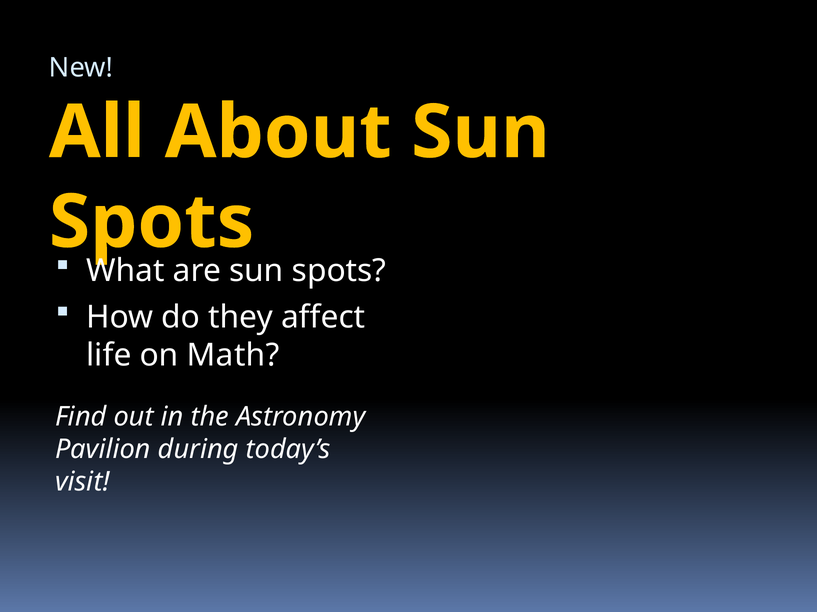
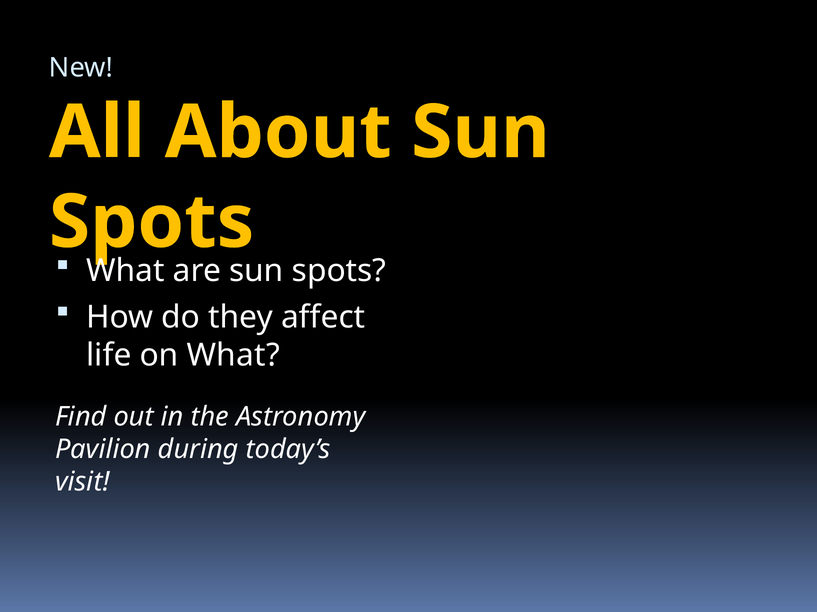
on Math: Math -> What (233, 356)
